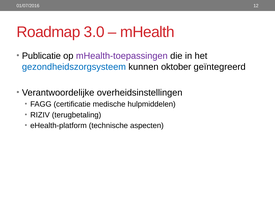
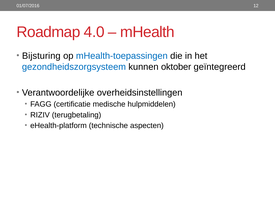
3.0: 3.0 -> 4.0 (94, 32)
Publicatie: Publicatie -> Bijsturing (41, 56)
mHealth-toepassingen colour: purple -> blue (122, 56)
